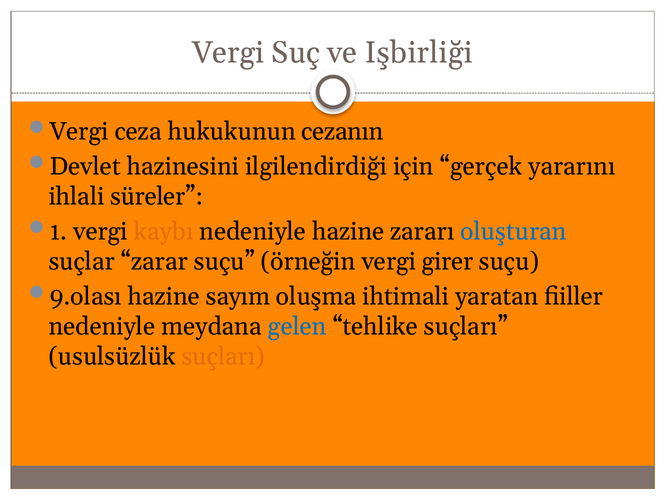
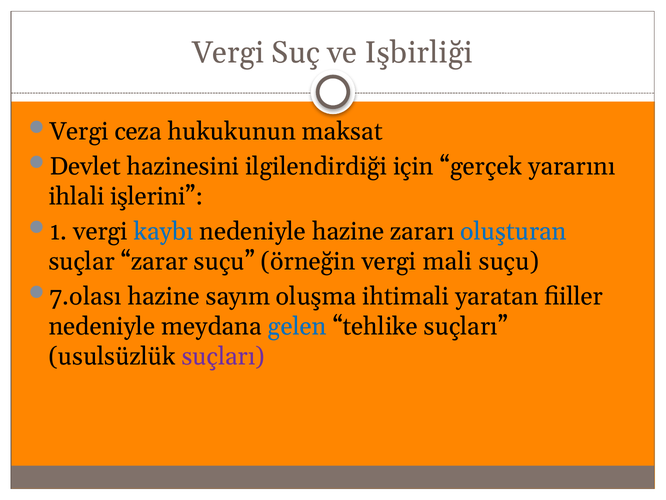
cezanın: cezanın -> maksat (342, 131)
süreler: süreler -> işlerini (157, 196)
kaybı colour: orange -> blue (164, 231)
girer: girer -> mali (447, 261)
9.olası: 9.olası -> 7.olası (86, 296)
suçları colour: orange -> purple (223, 356)
